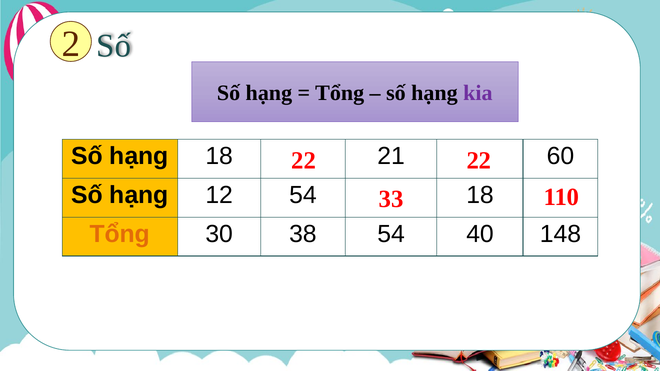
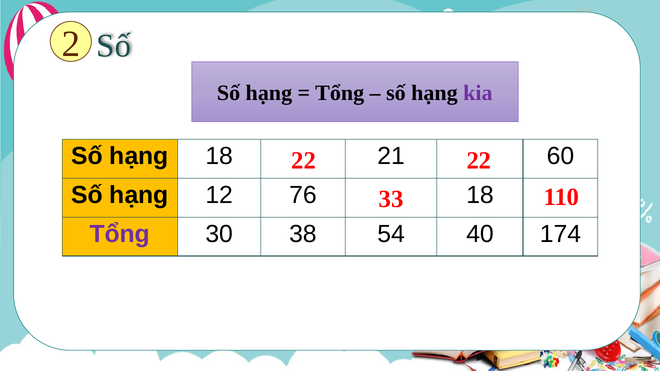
12 54: 54 -> 76 (303, 195)
Tổng colour: orange -> purple (120, 234)
148: 148 -> 174 (560, 234)
